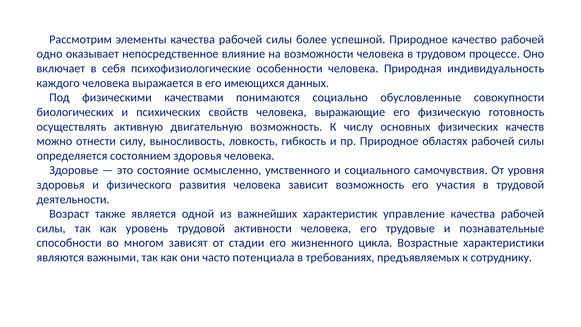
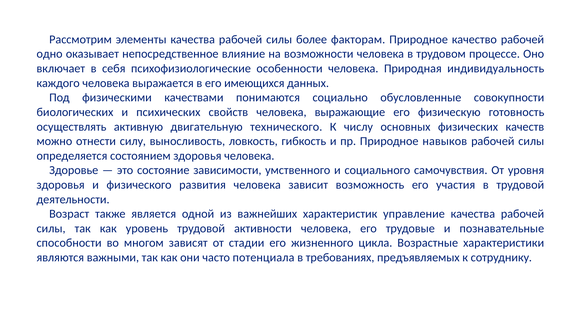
успешной: успешной -> факторам (358, 39)
двигательную возможность: возможность -> технического (286, 127)
областях: областях -> навыков (445, 141)
осмысленно: осмысленно -> зависимости (227, 170)
